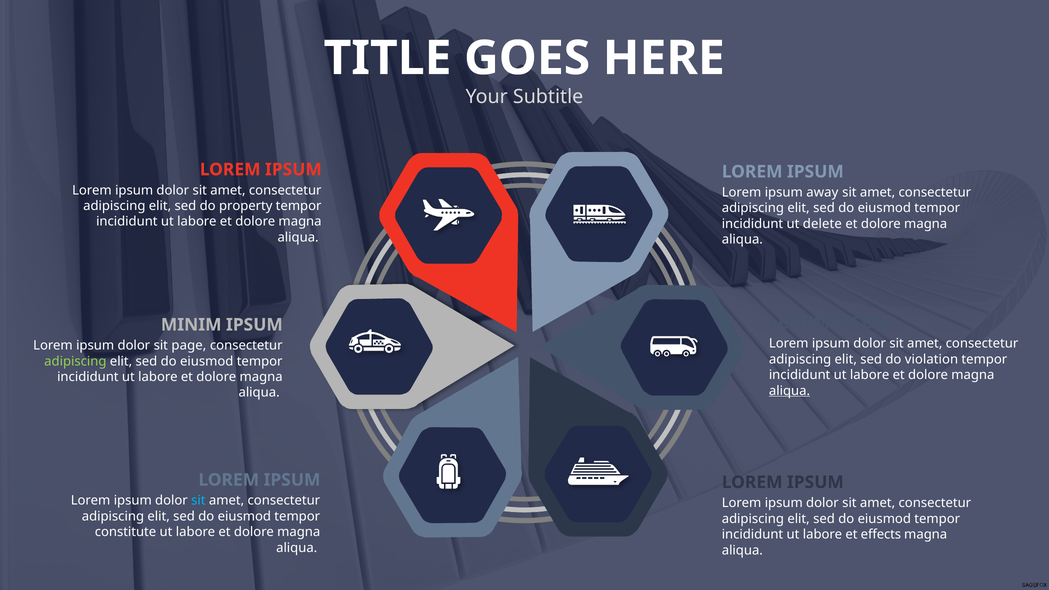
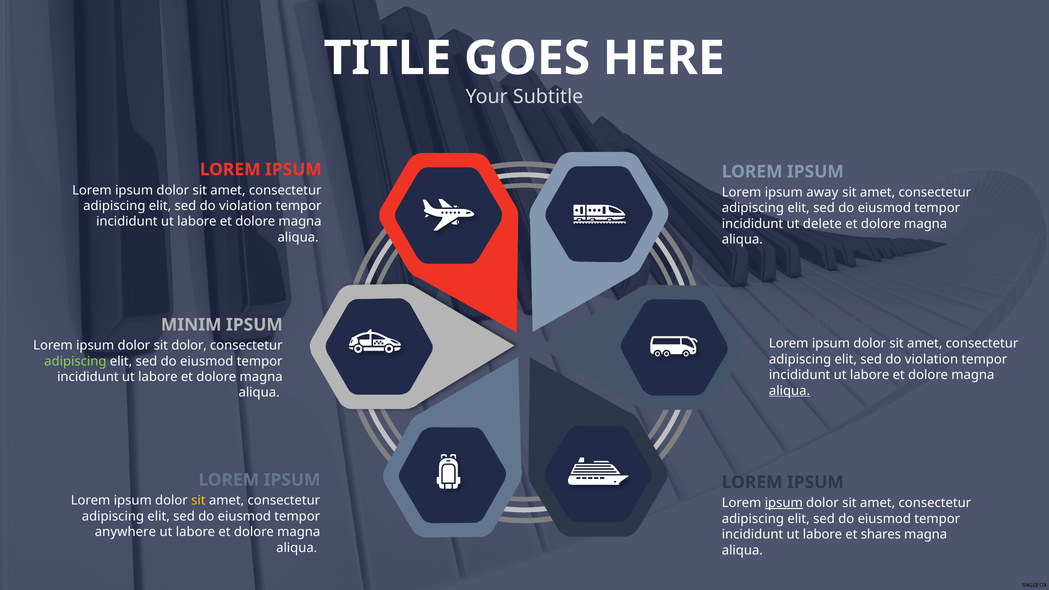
property: property -> violation (246, 206)
sit page: page -> dolor (189, 345)
sit colour: light blue -> yellow (198, 501)
ipsum underline: none -> present (784, 503)
constitute: constitute -> anywhere (125, 532)
effects: effects -> shares (881, 535)
